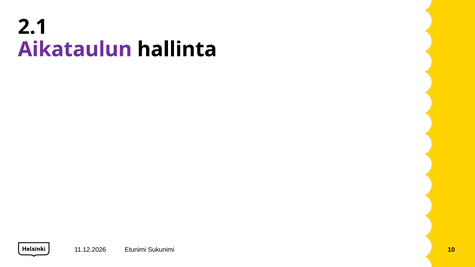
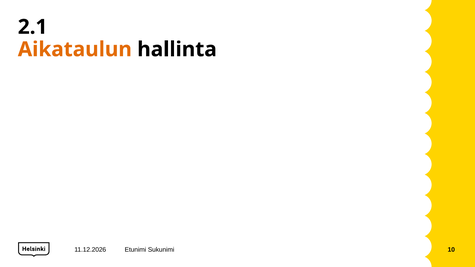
Aikataulun colour: purple -> orange (75, 49)
